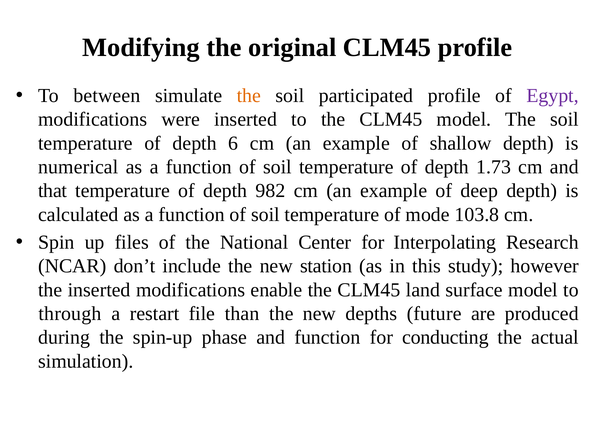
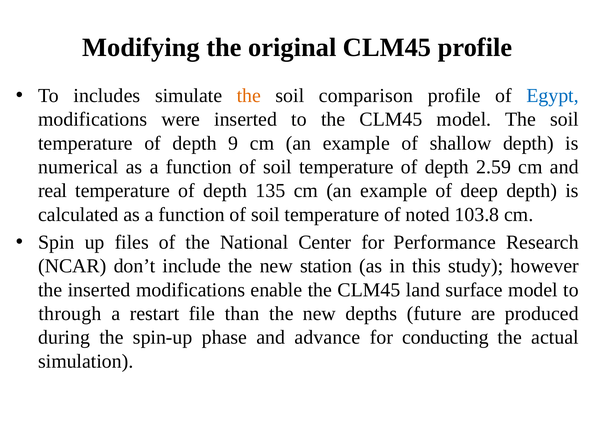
between: between -> includes (107, 96)
participated: participated -> comparison (366, 96)
Egypt colour: purple -> blue (553, 96)
6: 6 -> 9 (233, 143)
1.73: 1.73 -> 2.59 (494, 167)
that: that -> real (53, 191)
982: 982 -> 135 (270, 191)
mode: mode -> noted (428, 215)
Interpolating: Interpolating -> Performance (445, 242)
and function: function -> advance (327, 338)
